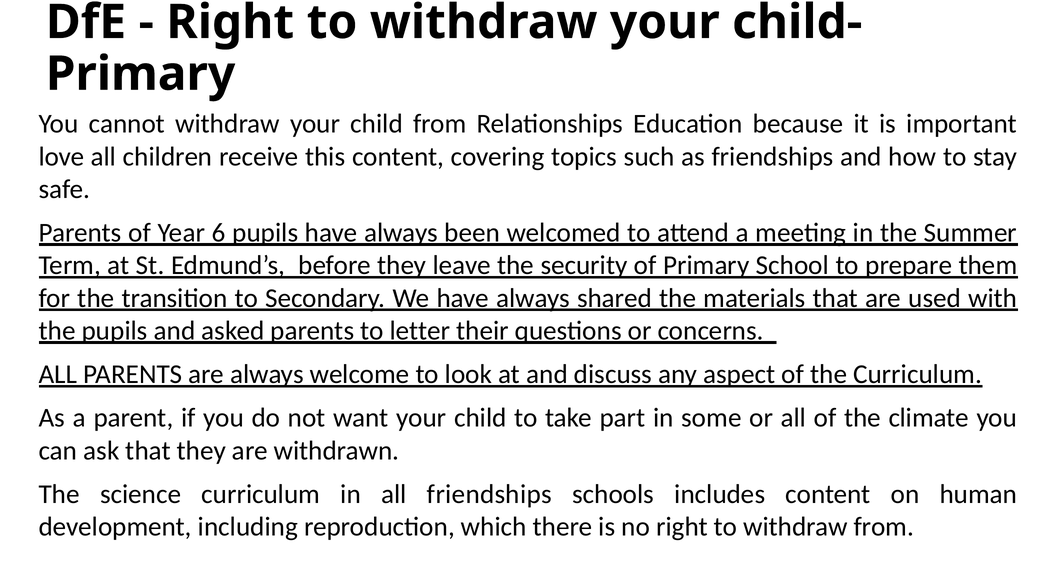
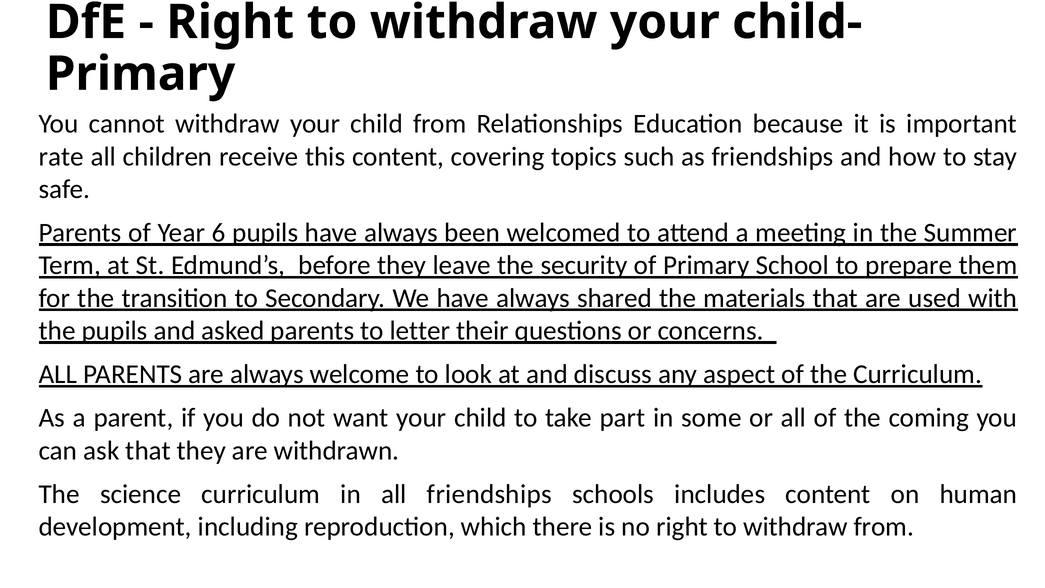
love: love -> rate (61, 157)
climate: climate -> coming (929, 418)
